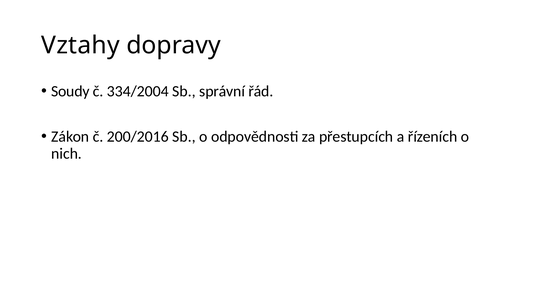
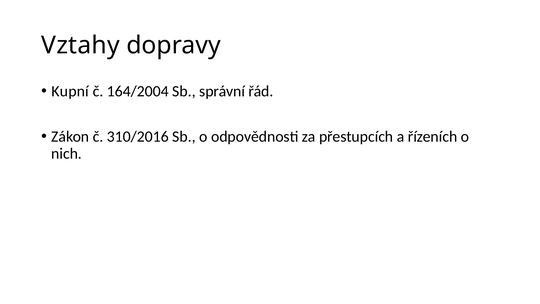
Soudy: Soudy -> Kupní (70, 91)
334/2004: 334/2004 -> 164/2004 (138, 91)
200/2016: 200/2016 -> 310/2016 (138, 137)
